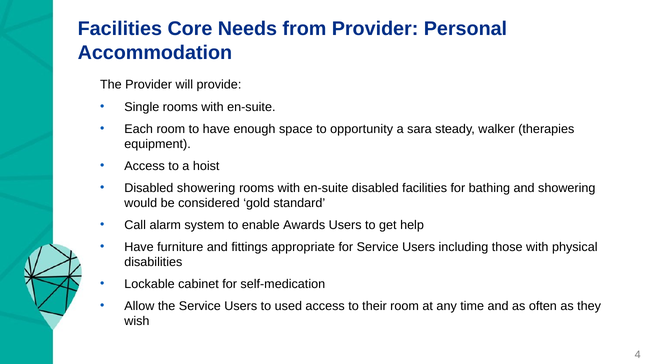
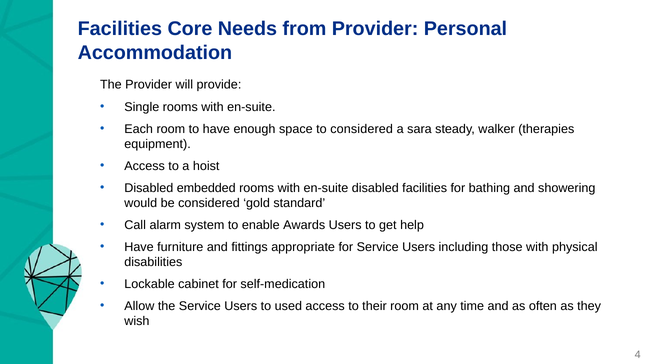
to opportunity: opportunity -> considered (362, 129)
Disabled showering: showering -> embedded (206, 188)
